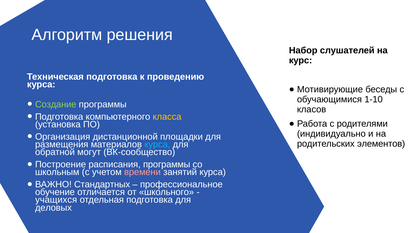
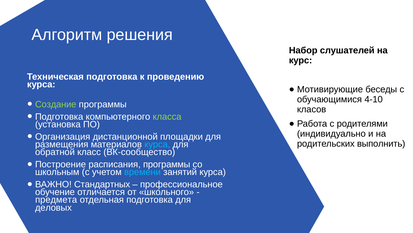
1-10: 1-10 -> 4-10 (374, 99)
класса colour: yellow -> light green (167, 116)
элементов: элементов -> выполнить (381, 143)
могут: могут -> класс (89, 152)
времени colour: pink -> light blue (142, 172)
учащихся: учащихся -> предмета (56, 199)
